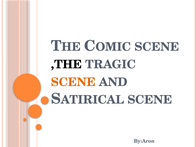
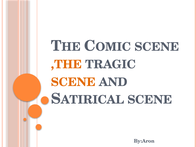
,THE colour: black -> orange (66, 64)
